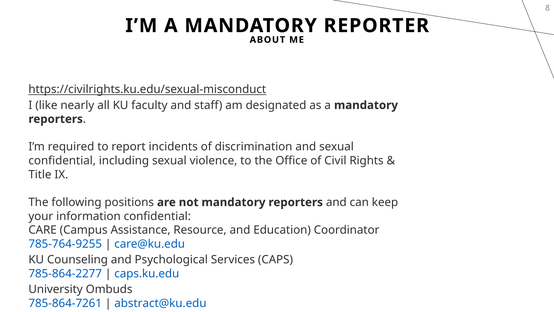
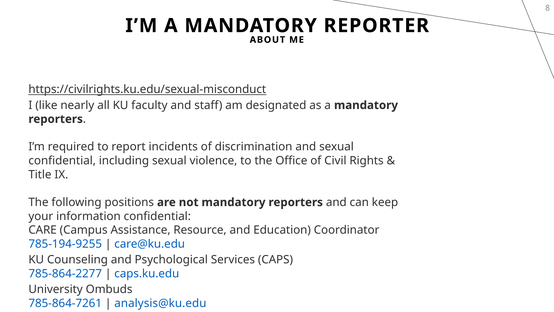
785-764-9255: 785-764-9255 -> 785-194-9255 (65, 244)
abstract@ku.edu: abstract@ku.edu -> analysis@ku.edu (160, 303)
